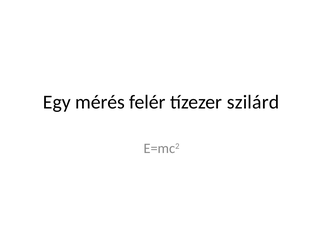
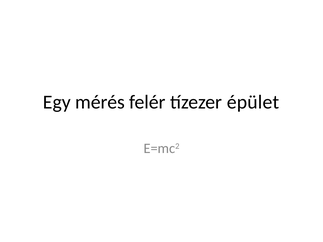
szilárd: szilárd -> épület (253, 102)
